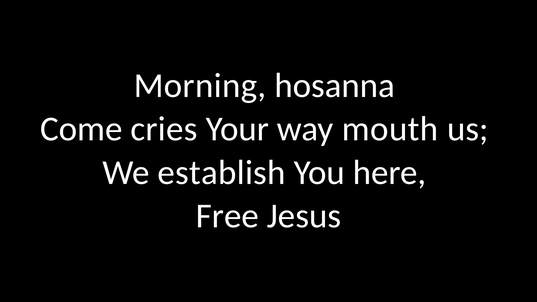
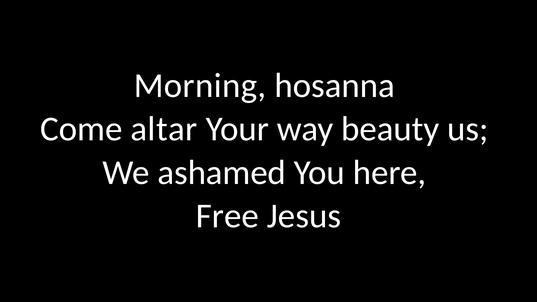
cries: cries -> altar (164, 129)
mouth: mouth -> beauty (390, 129)
establish: establish -> ashamed (222, 173)
